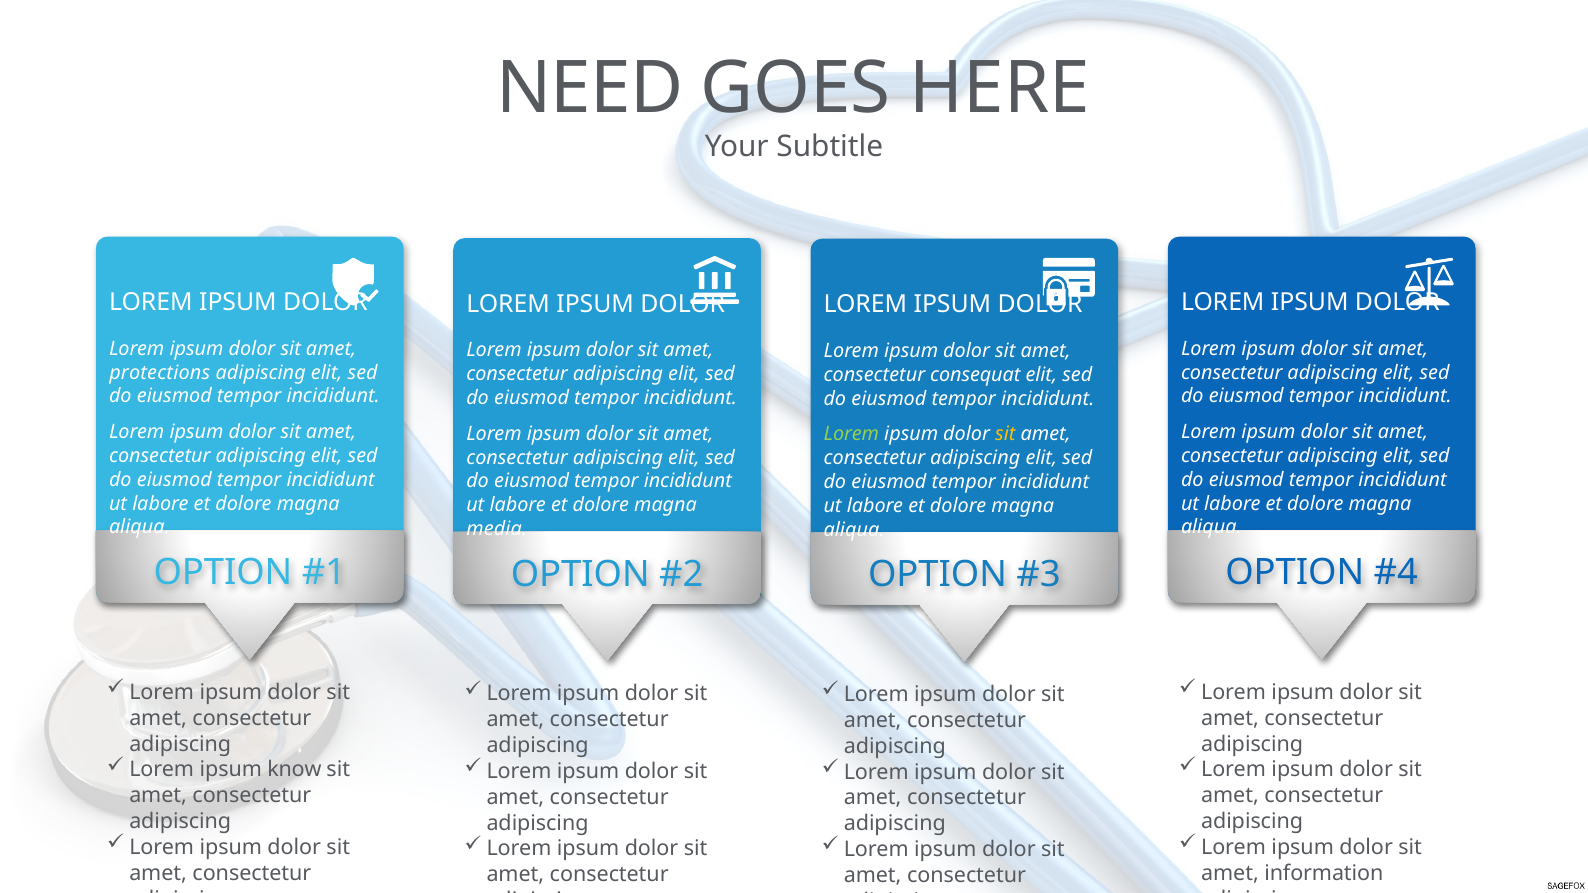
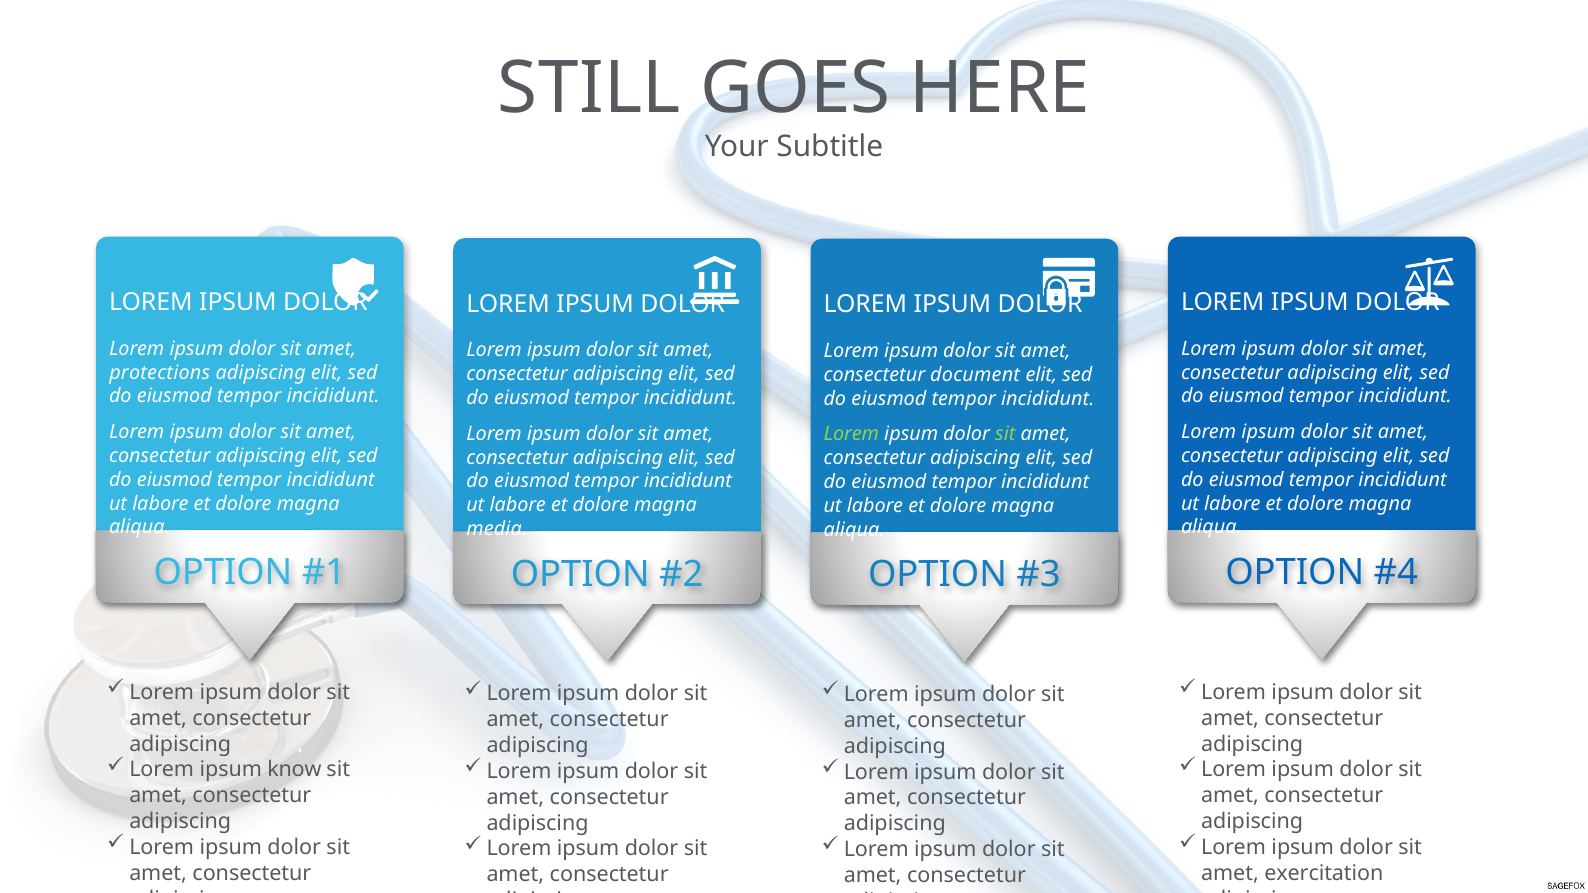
NEED: NEED -> STILL (589, 88)
consequat: consequat -> document (975, 375)
sit colour: yellow -> light green (1005, 434)
information: information -> exercitation (1324, 873)
